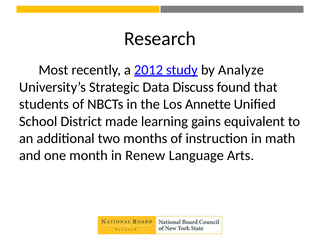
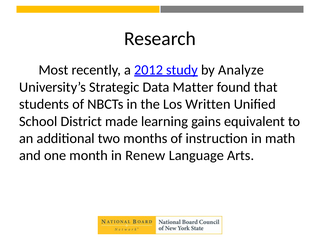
Discuss: Discuss -> Matter (193, 87)
Annette: Annette -> Written (208, 104)
